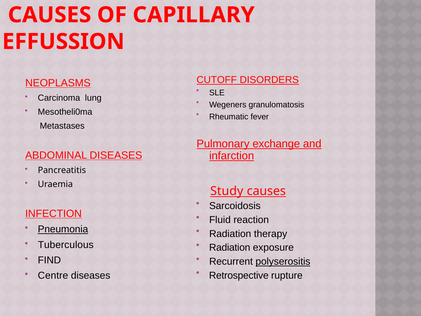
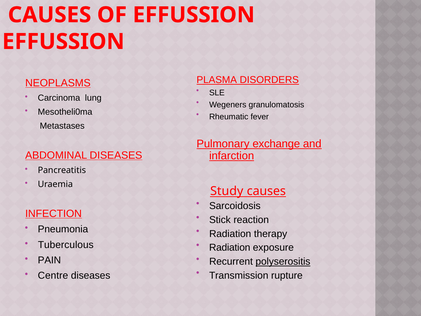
OF CAPILLARY: CAPILLARY -> EFFUSSION (194, 15)
CUTOFF: CUTOFF -> PLASMA (217, 80)
Fluid: Fluid -> Stick (220, 220)
Pneumonia underline: present -> none (63, 229)
FIND: FIND -> PAIN (49, 260)
Retrospective: Retrospective -> Transmission (239, 275)
